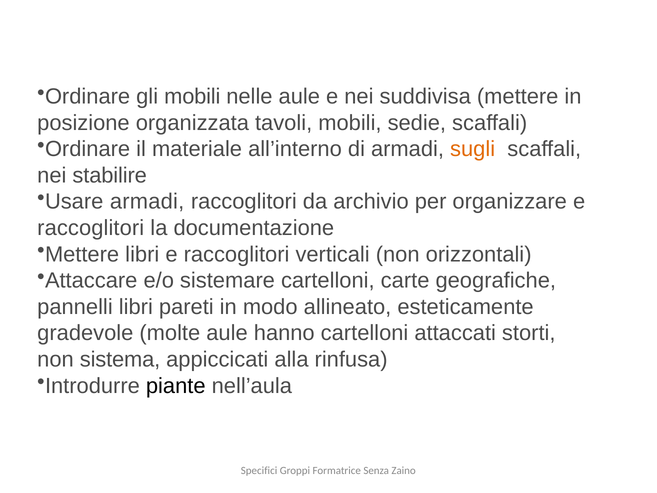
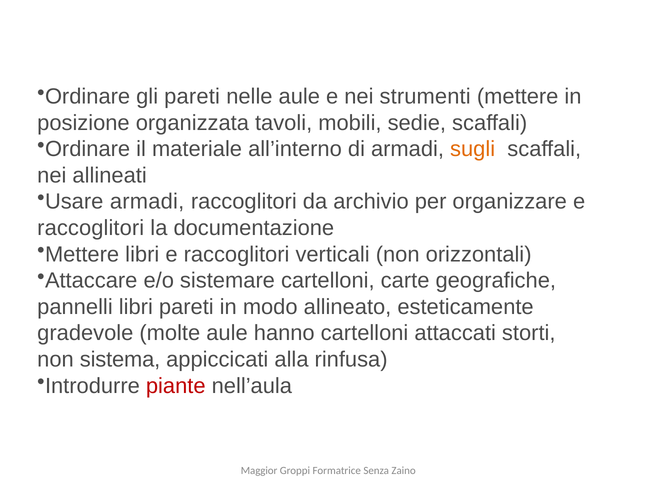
gli mobili: mobili -> pareti (192, 97)
suddivisa: suddivisa -> strumenti (425, 97)
stabilire: stabilire -> allineati (110, 175)
piante colour: black -> red (176, 386)
Specifici: Specifici -> Maggior (259, 471)
